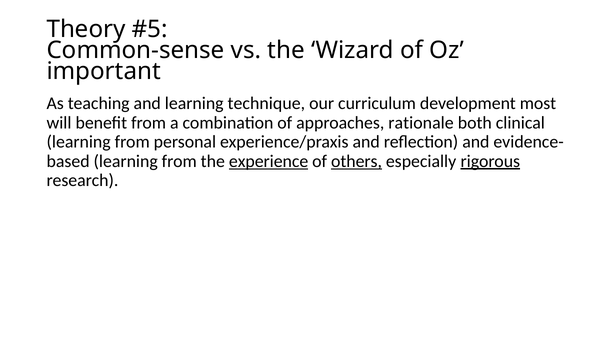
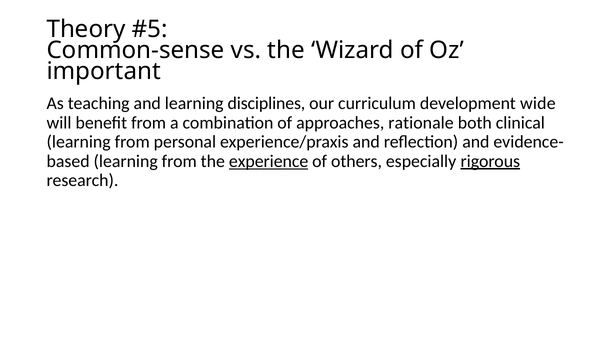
technique: technique -> disciplines (266, 103)
most: most -> wide (538, 103)
others underline: present -> none (357, 161)
